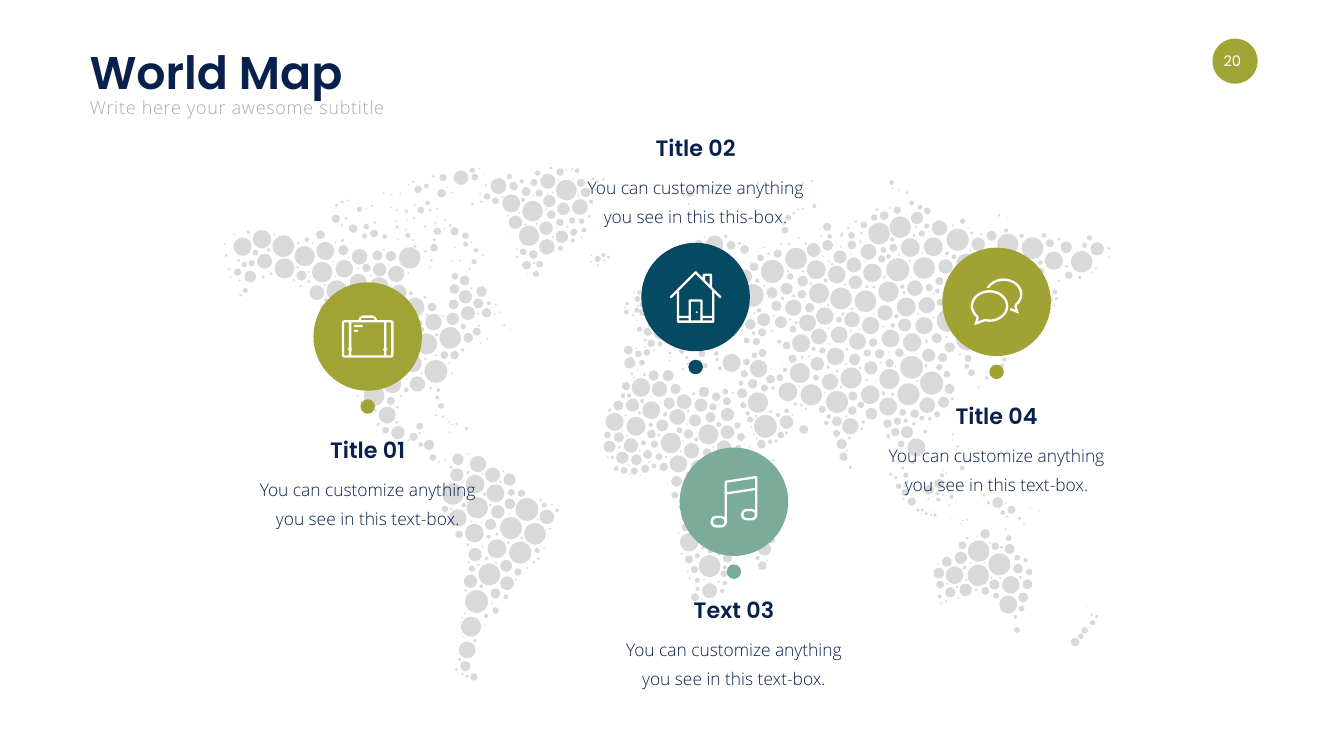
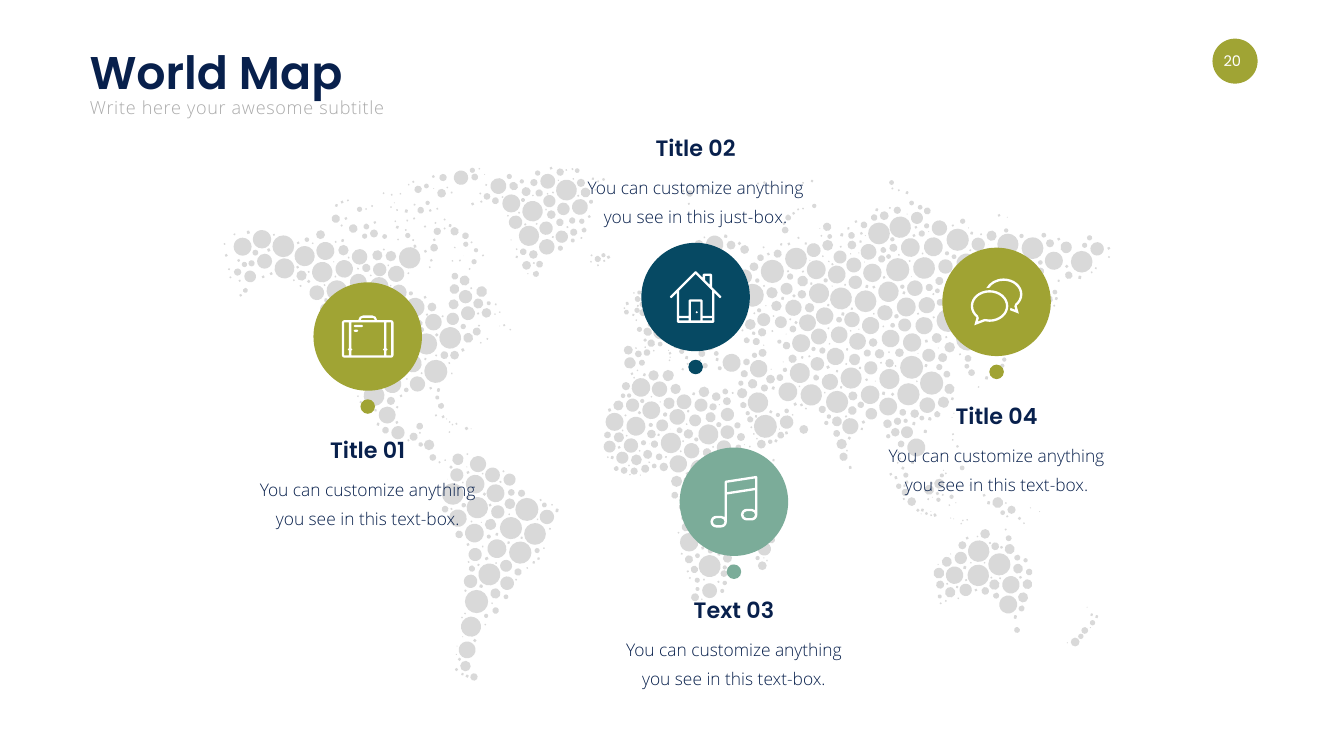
this-box: this-box -> just-box (753, 218)
